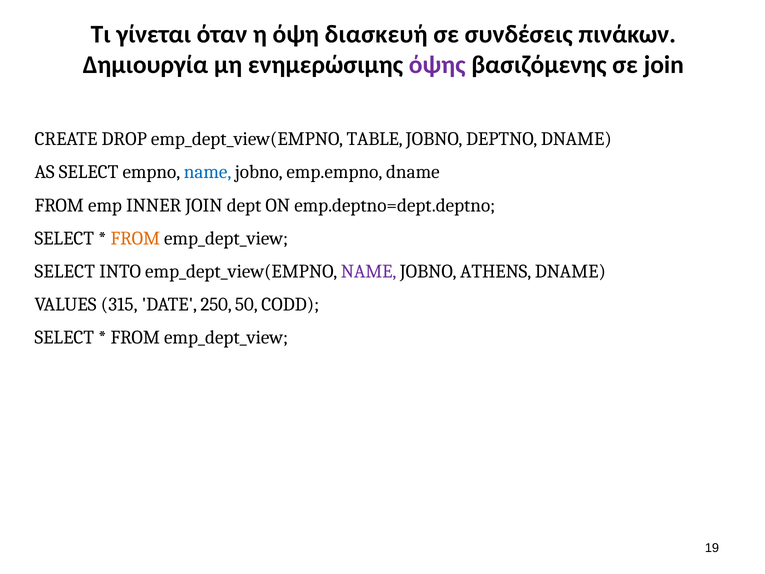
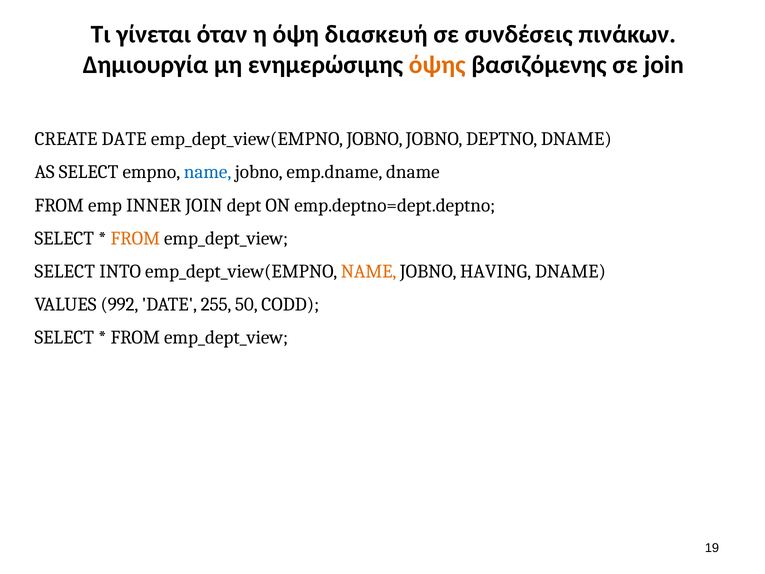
όψης colour: purple -> orange (437, 65)
CREATE DROP: DROP -> DATE (124, 139)
emp_dept_view(EMPNO TABLE: TABLE -> JOBNO (375, 139)
emp.empno: emp.empno -> emp.dname (334, 172)
NAME colour: purple -> orange (369, 271)
ATHENS: ATHENS -> HAVING (496, 271)
315: 315 -> 992 (119, 304)
250: 250 -> 255 (216, 304)
